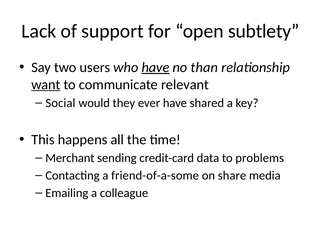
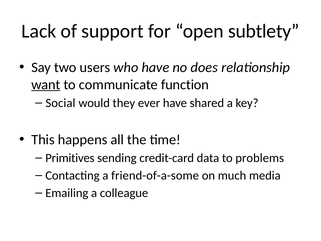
have underline: present -> none (155, 67)
than: than -> does (204, 67)
relevant: relevant -> function (185, 84)
Merchant: Merchant -> Primitives (70, 158)
share: share -> much (232, 175)
